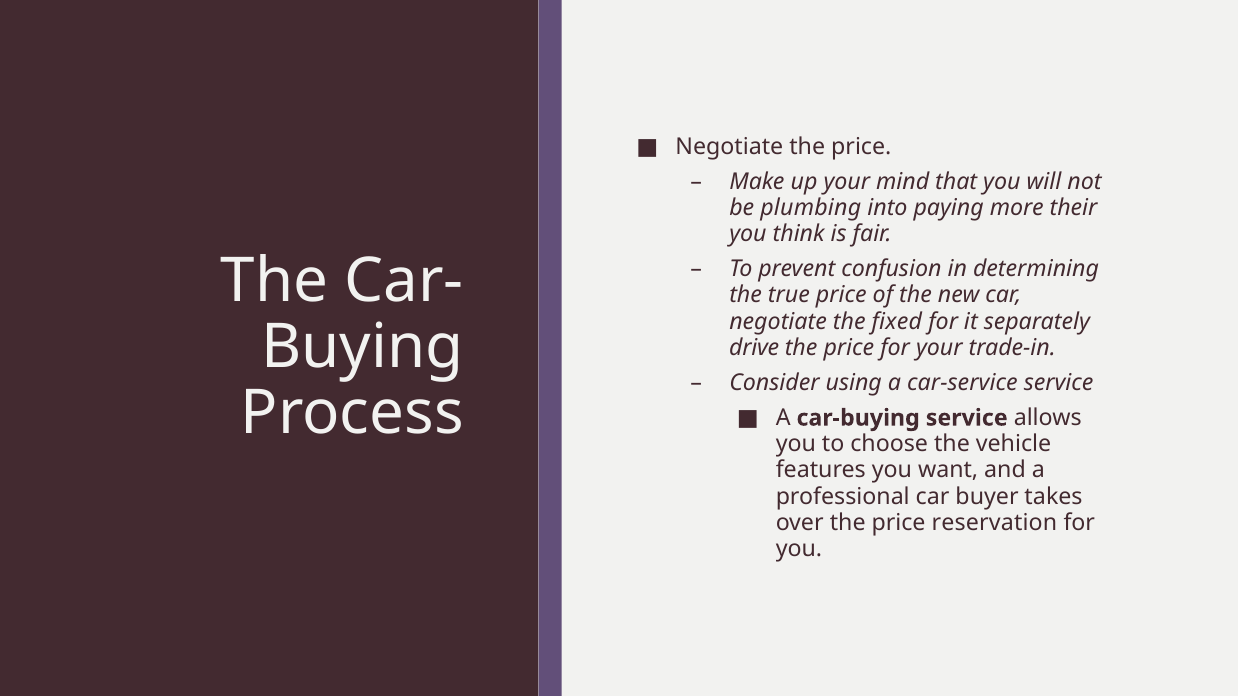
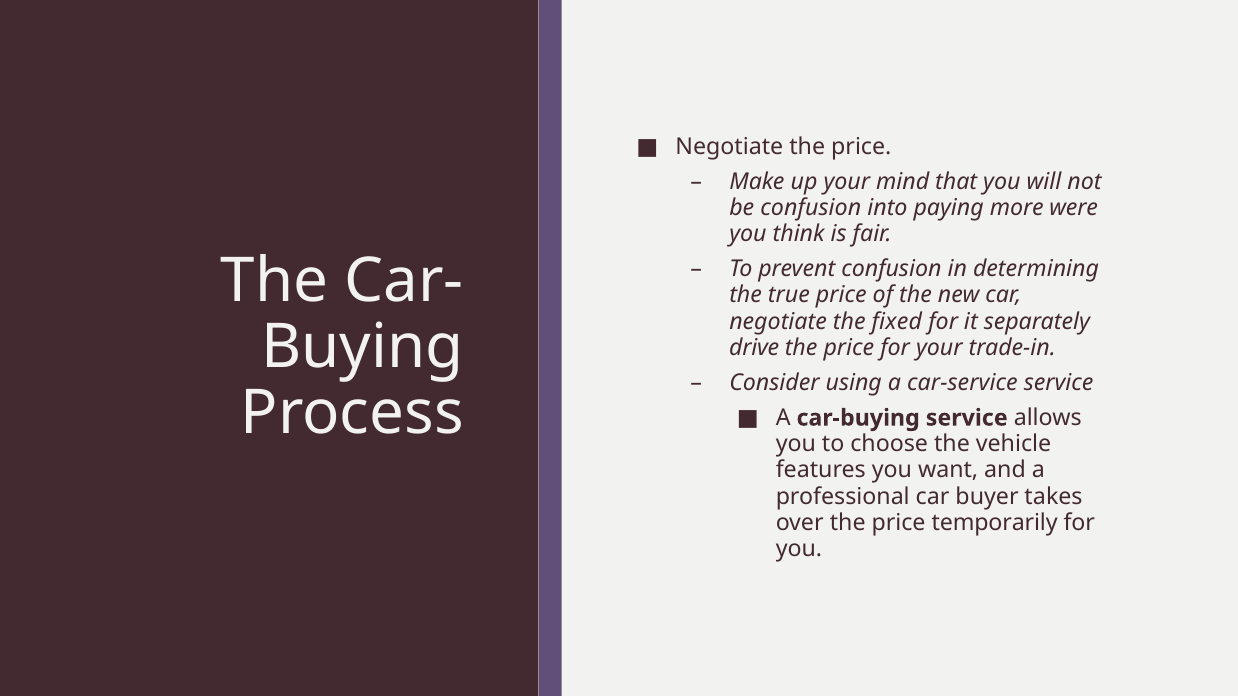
be plumbing: plumbing -> confusion (811, 208)
their: their -> were (1074, 208)
reservation: reservation -> temporarily (995, 523)
